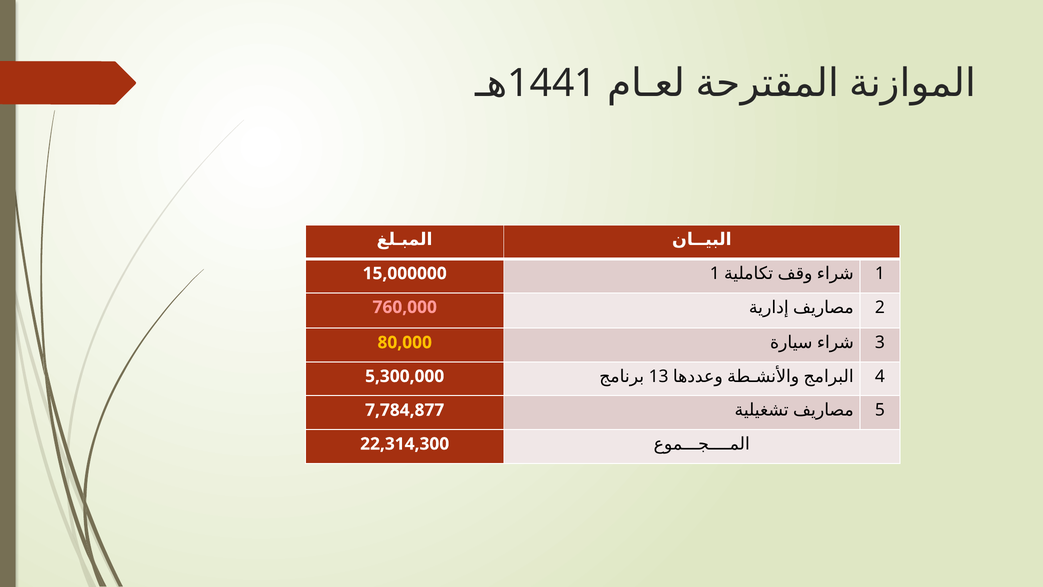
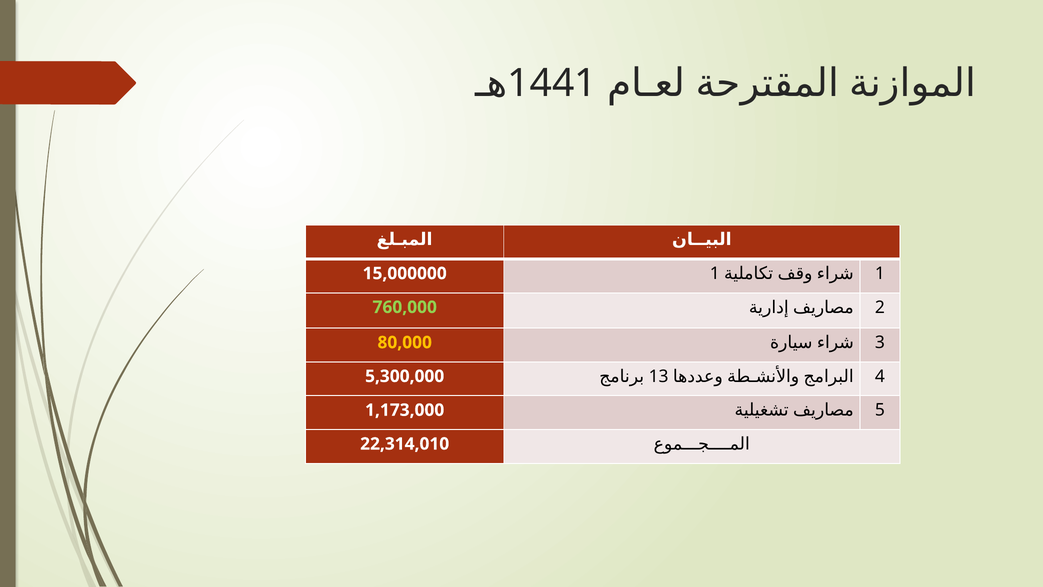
760,000 colour: pink -> light green (405, 307)
7,784,877: 7,784,877 -> 1,173,000 (405, 410)
22,314,300: 22,314,300 -> 22,314,010 (405, 444)
